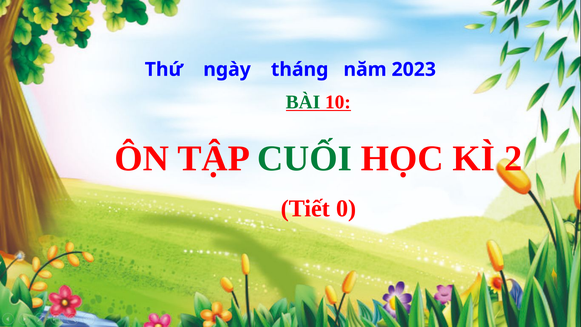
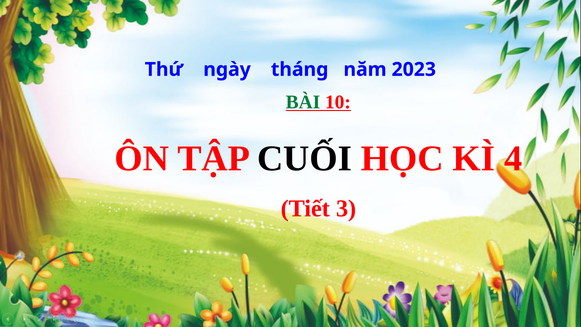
CUỐI colour: green -> black (304, 158)
2: 2 -> 4 (513, 158)
0: 0 -> 3 (346, 208)
